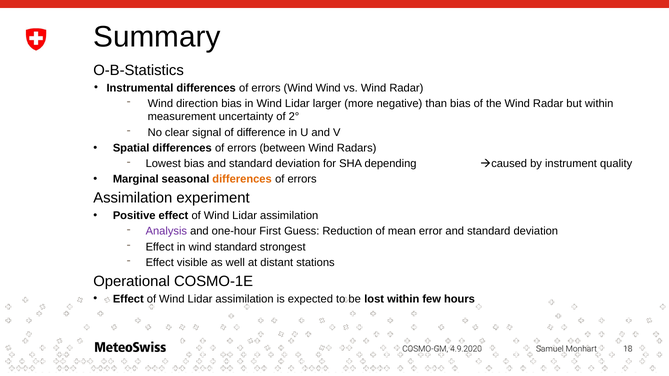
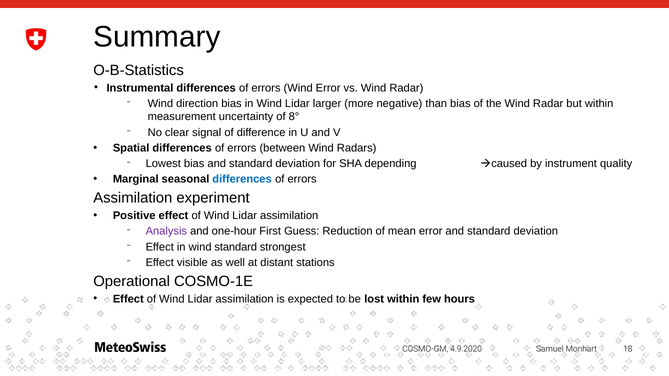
Wind Wind: Wind -> Error (328, 88)
2°: 2° -> 8° (294, 117)
differences colour: orange -> blue (242, 179)
